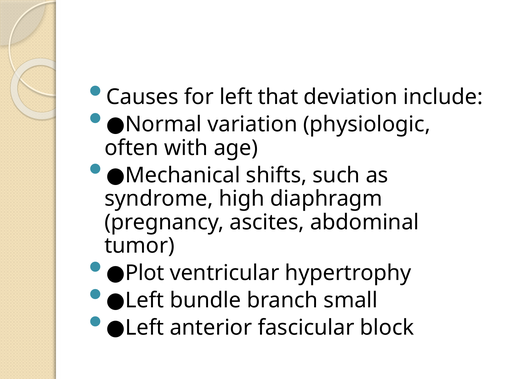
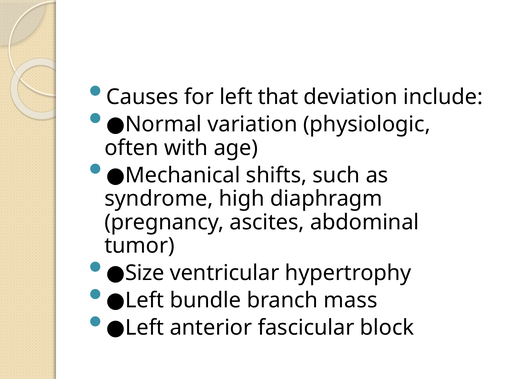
Plot: Plot -> Size (145, 273)
small: small -> mass (351, 300)
